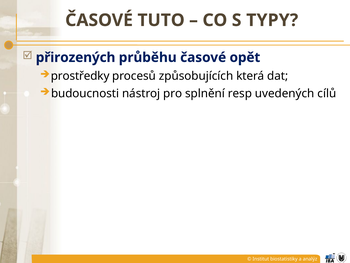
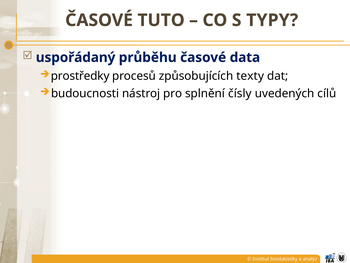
přirozených: přirozených -> uspořádaný (76, 57)
opět: opět -> data (245, 57)
která: která -> texty (250, 76)
resp: resp -> čísly (240, 93)
